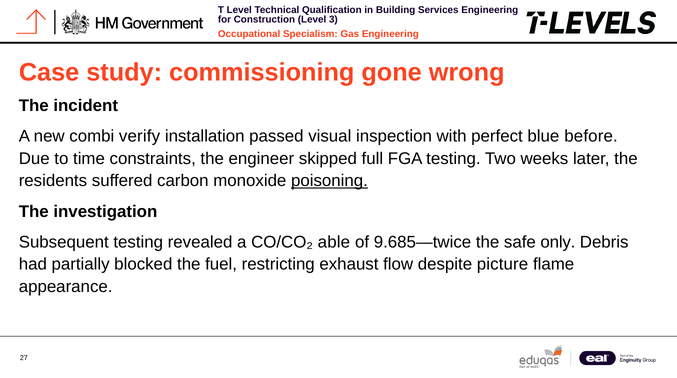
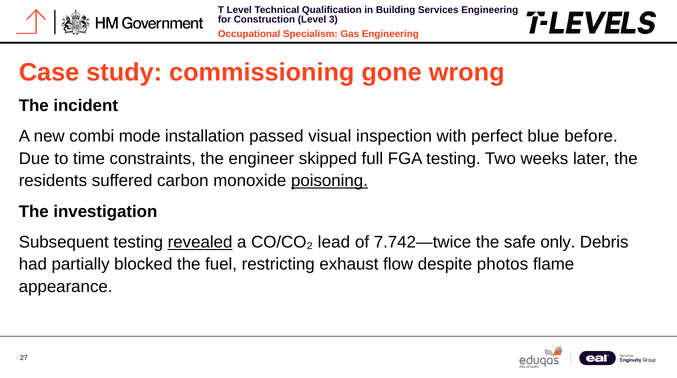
verify: verify -> mode (140, 137)
revealed underline: none -> present (200, 242)
able: able -> lead (334, 242)
9.685—twice: 9.685—twice -> 7.742—twice (423, 242)
picture: picture -> photos (503, 265)
